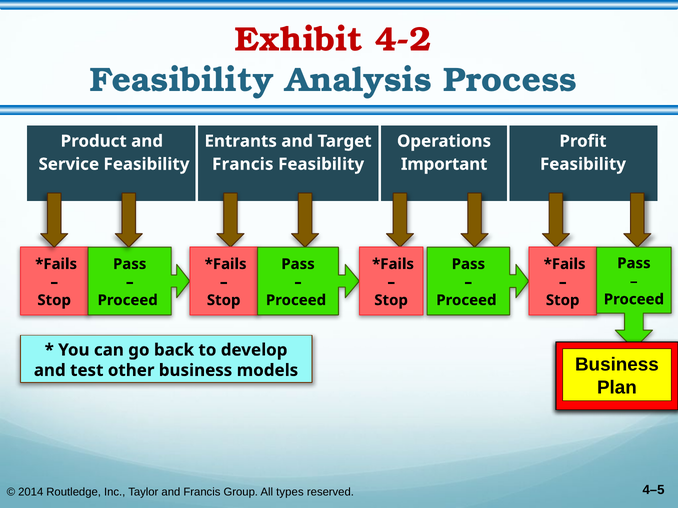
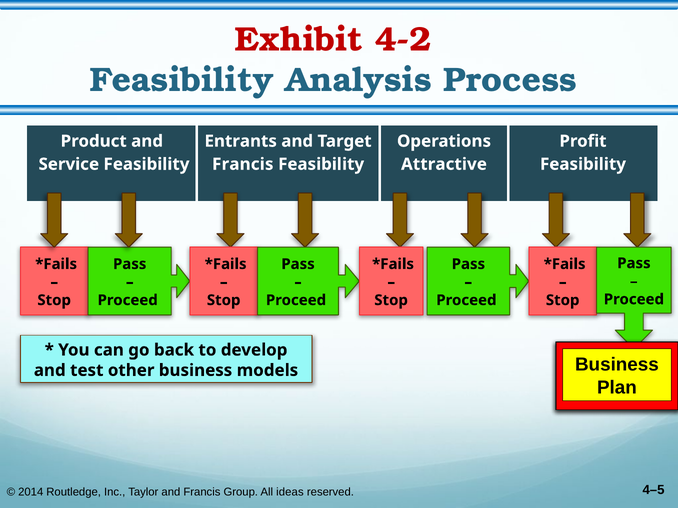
Important: Important -> Attractive (444, 164)
types: types -> ideas (290, 492)
